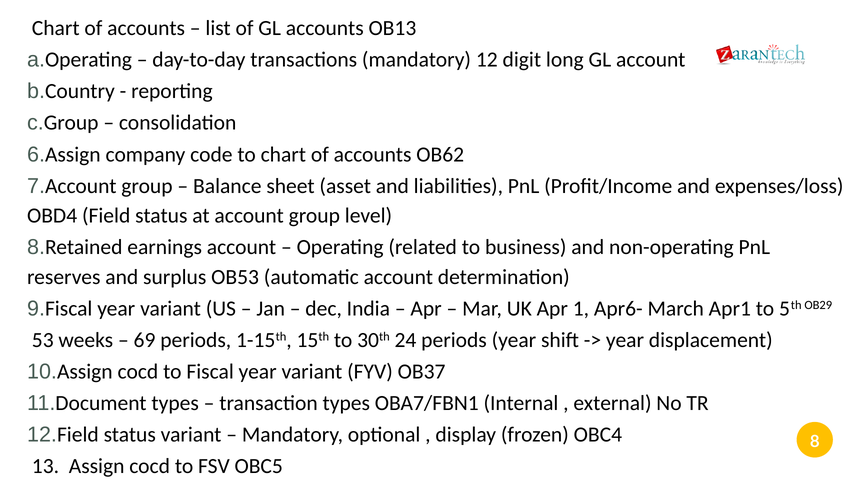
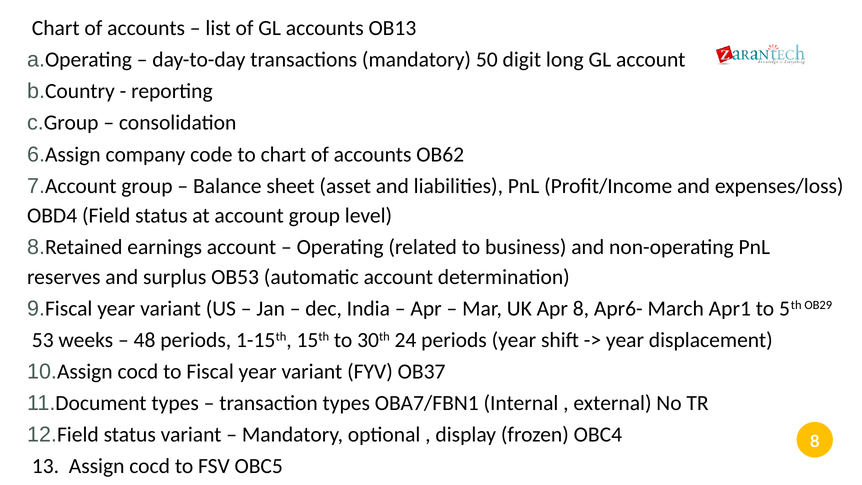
mandatory 12: 12 -> 50 (487, 60)
Apr 1: 1 -> 8 (581, 308)
69: 69 -> 48 (145, 340)
